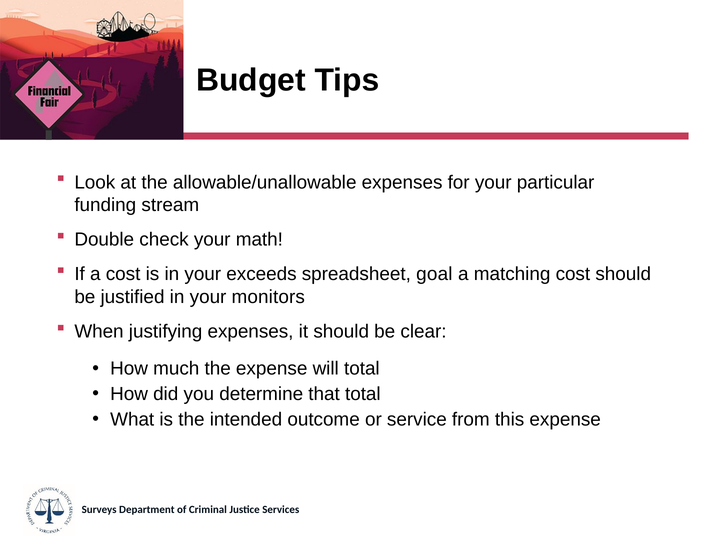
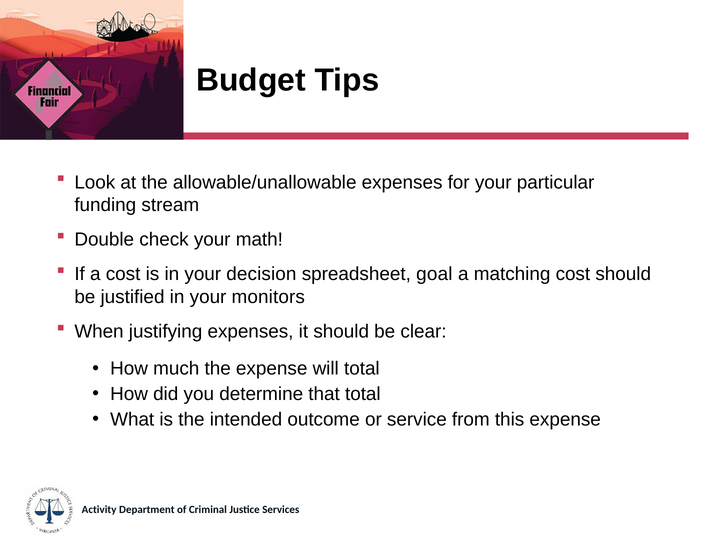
exceeds: exceeds -> decision (261, 274)
Surveys: Surveys -> Activity (99, 509)
